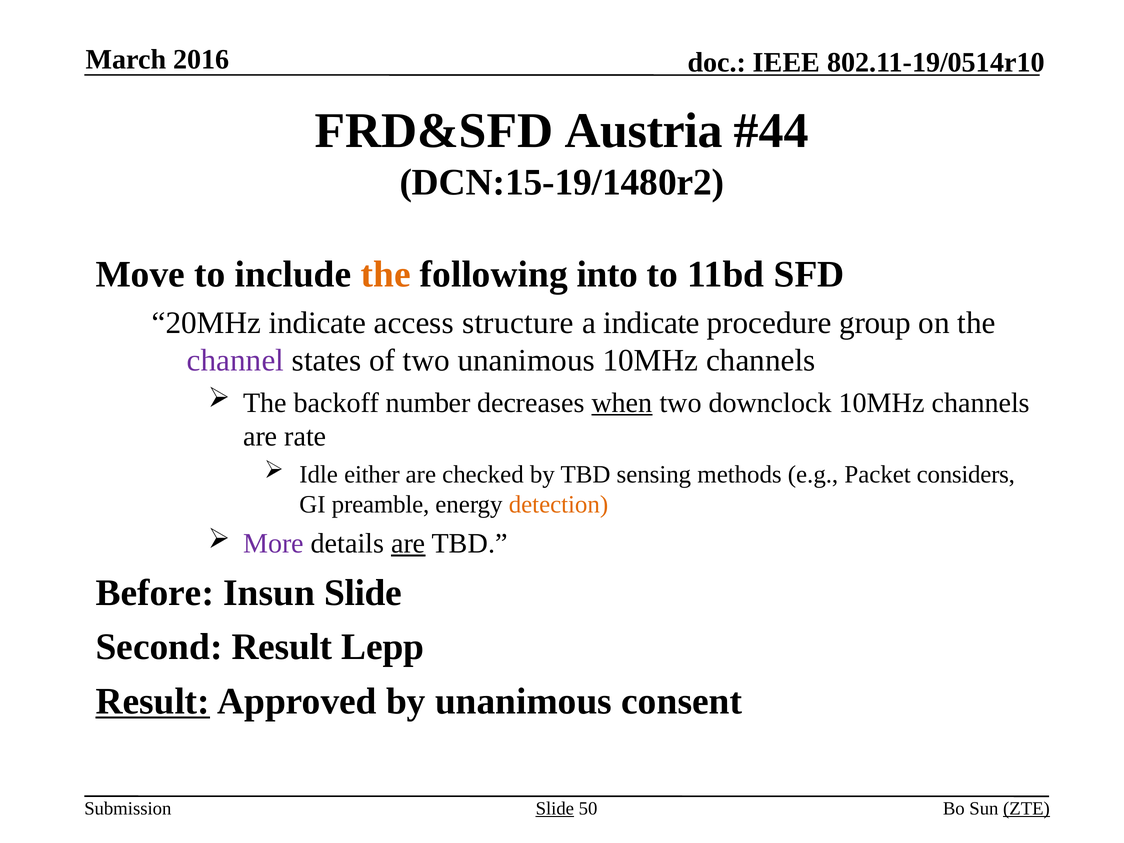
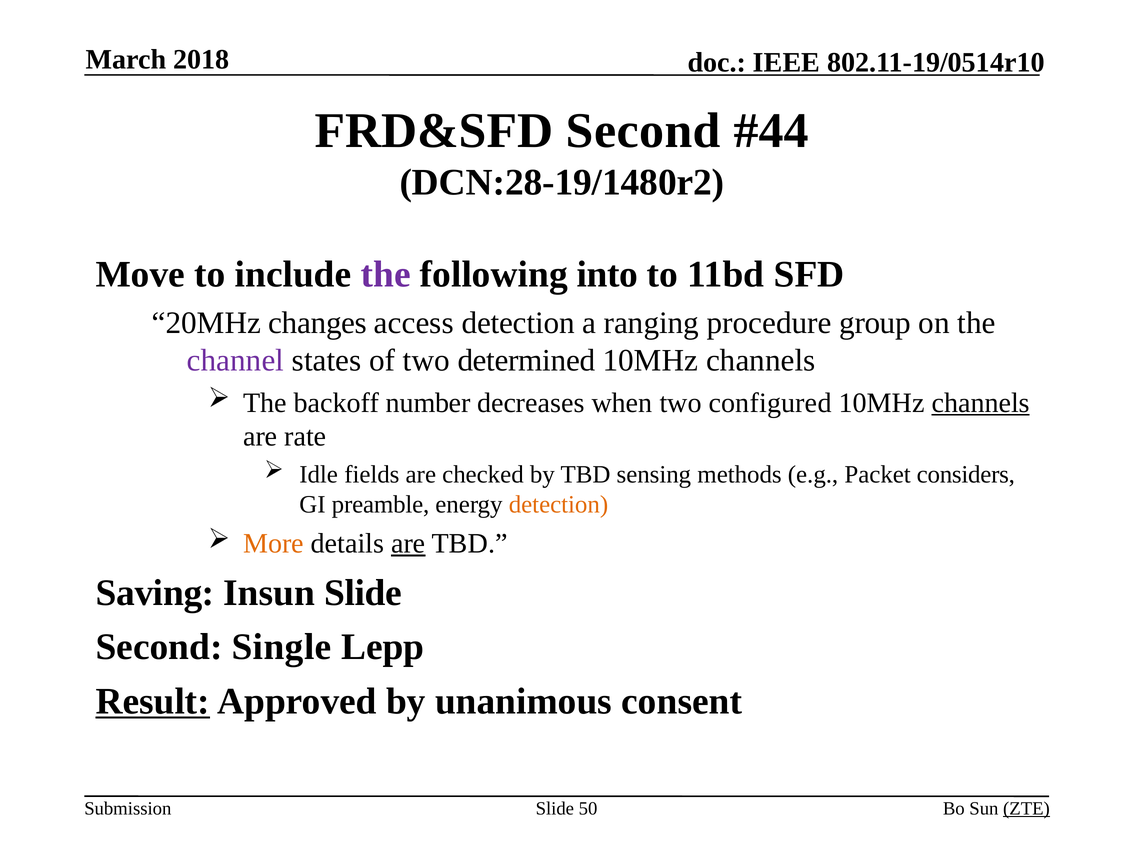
2016: 2016 -> 2018 (201, 60)
FRD&SFD Austria: Austria -> Second (643, 131)
DCN:15-19/1480r2: DCN:15-19/1480r2 -> DCN:28-19/1480r2 (562, 182)
the colour: orange -> purple (386, 274)
20MHz indicate: indicate -> changes (318, 323)
access structure: structure -> detection (518, 323)
a indicate: indicate -> ranging (651, 323)
two unanimous: unanimous -> determined (526, 360)
when underline: present -> none (622, 403)
downclock: downclock -> configured (770, 403)
channels underline: none -> present (981, 403)
either: either -> fields (372, 474)
More colour: purple -> orange (274, 543)
Before: Before -> Saving (155, 593)
Second Result: Result -> Single (282, 647)
Slide underline: present -> none (555, 809)
